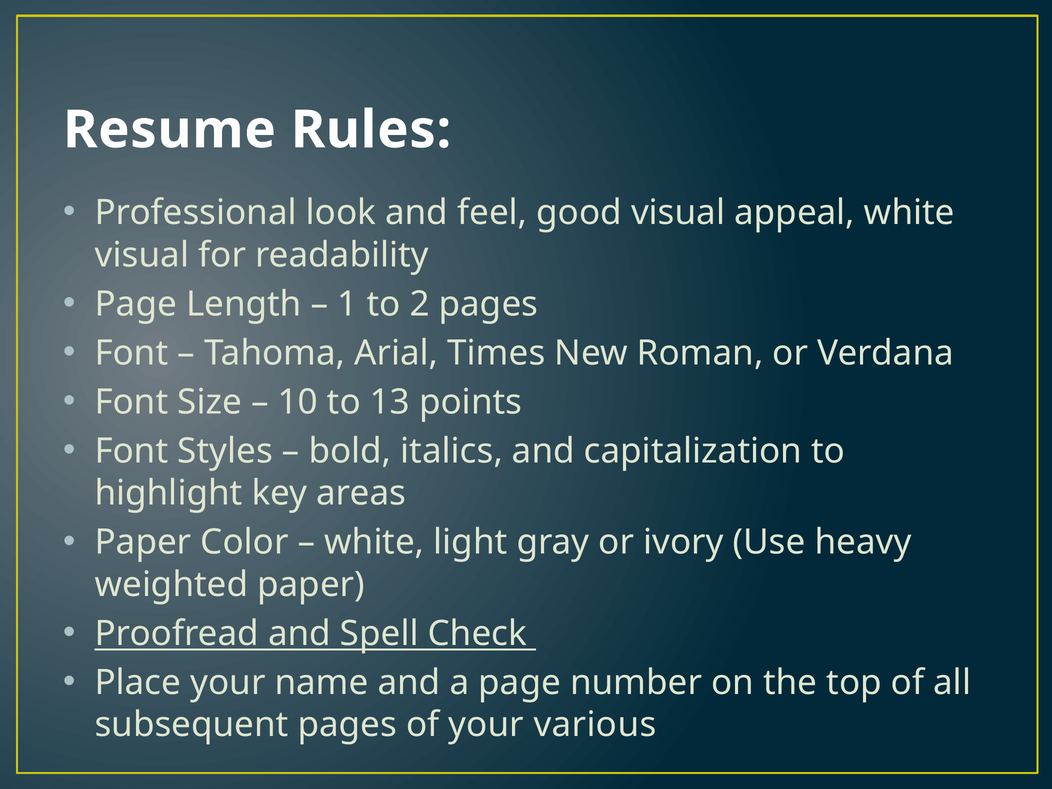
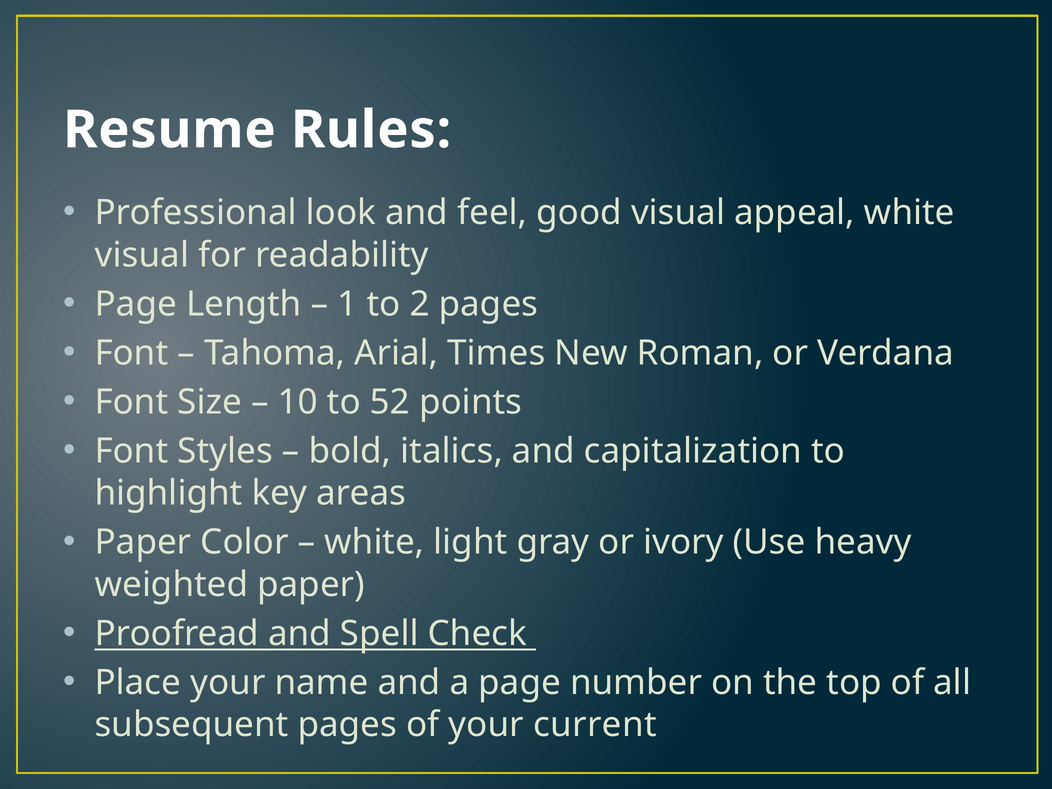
13: 13 -> 52 (390, 402)
various: various -> current (595, 725)
